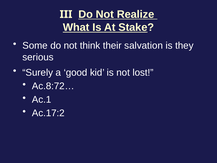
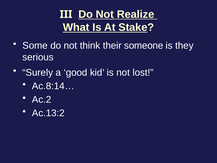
salvation: salvation -> someone (144, 46)
Ac.8:72…: Ac.8:72… -> Ac.8:14… (53, 86)
Ac.1: Ac.1 -> Ac.2 (42, 99)
Ac.17:2: Ac.17:2 -> Ac.13:2 (48, 113)
